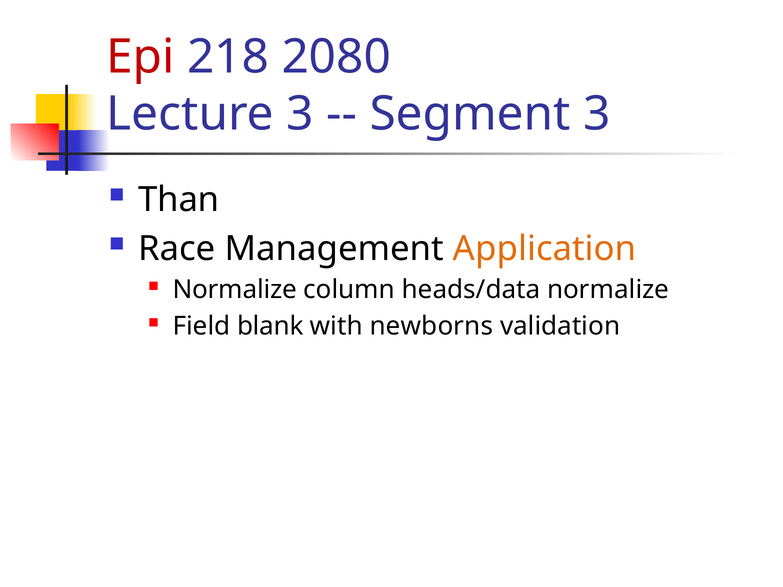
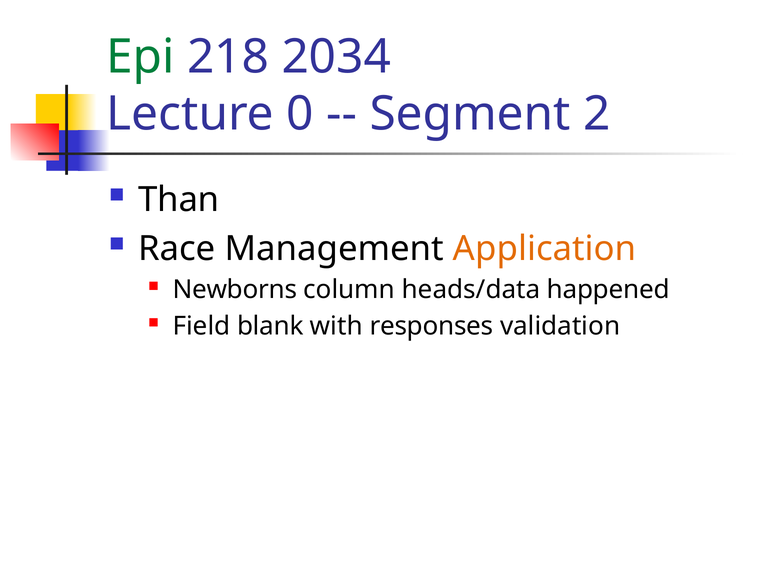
Epi colour: red -> green (141, 57)
2080: 2080 -> 2034 (336, 57)
Lecture 3: 3 -> 0 (300, 114)
Segment 3: 3 -> 2 (597, 114)
Normalize: Normalize -> Newborns (235, 290)
heads/data normalize: normalize -> happened (608, 290)
newborns: newborns -> responses (432, 326)
